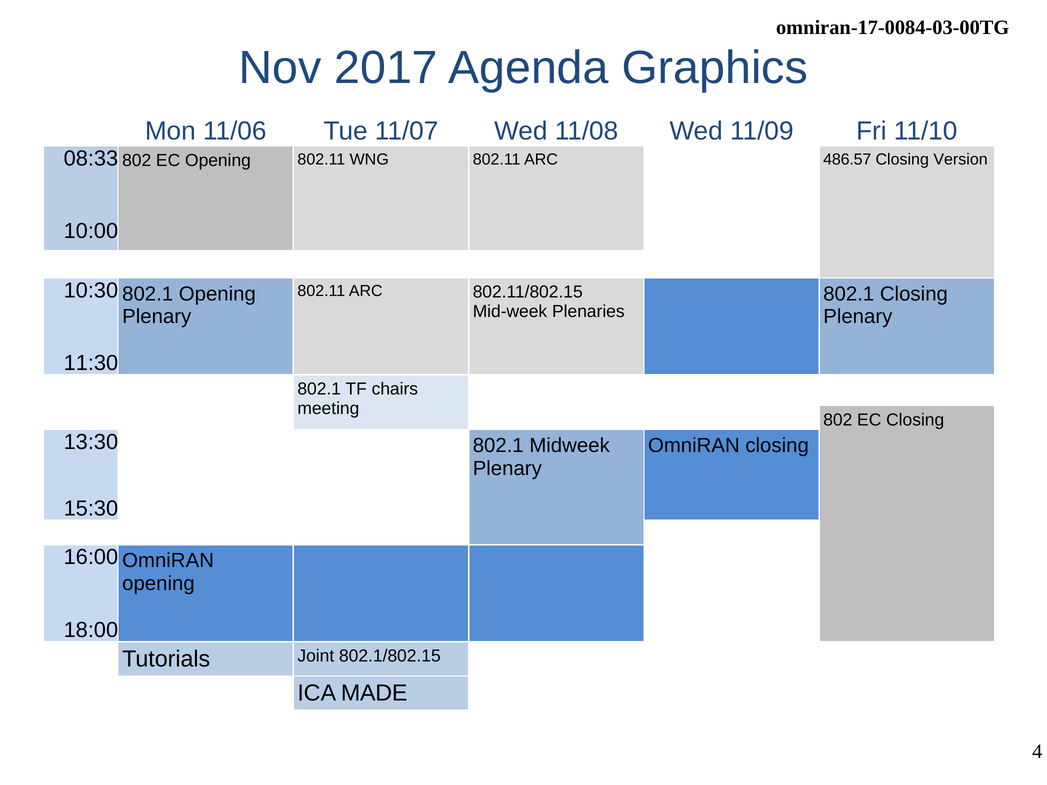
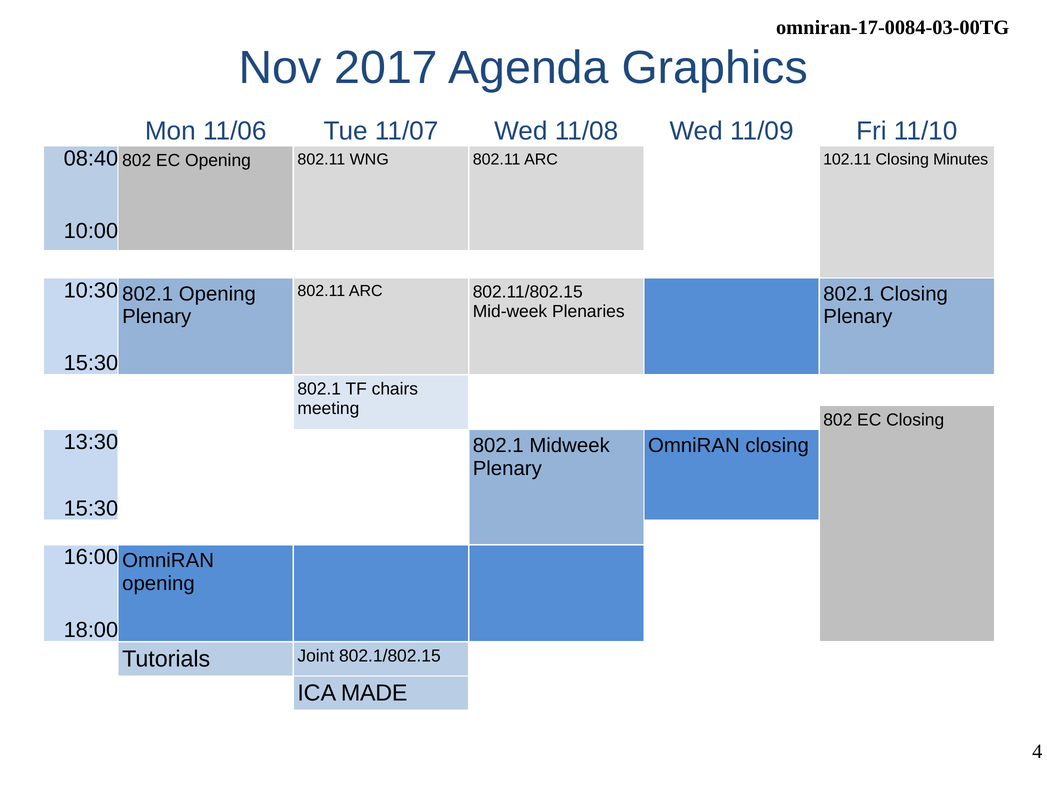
08:33: 08:33 -> 08:40 (91, 159)
486.57: 486.57 -> 102.11 (847, 159)
Version: Version -> Minutes (961, 159)
11:30: 11:30 -> 15:30 (91, 363)
